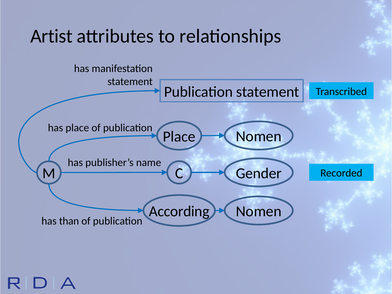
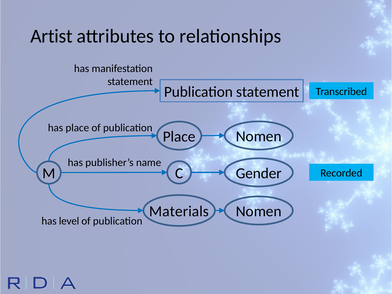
According: According -> Materials (179, 211)
than: than -> level (69, 221)
